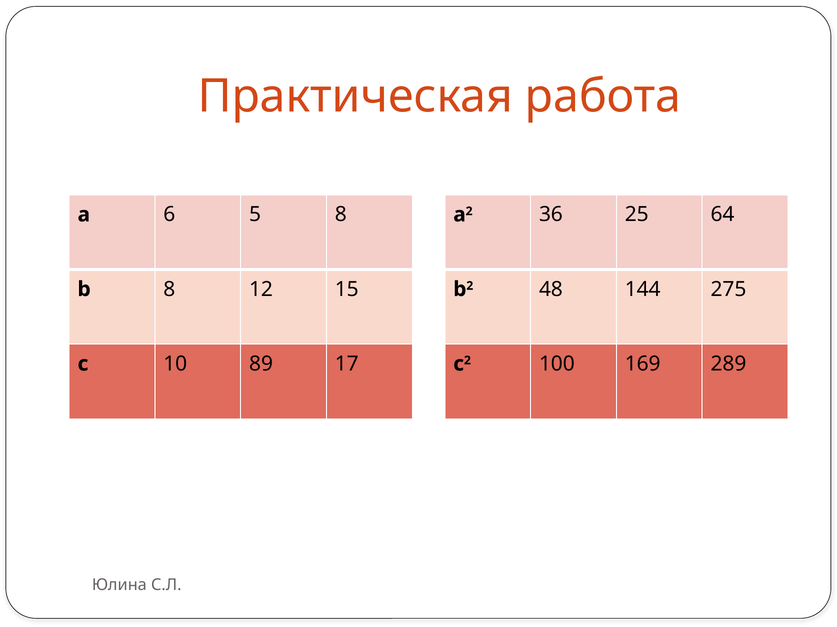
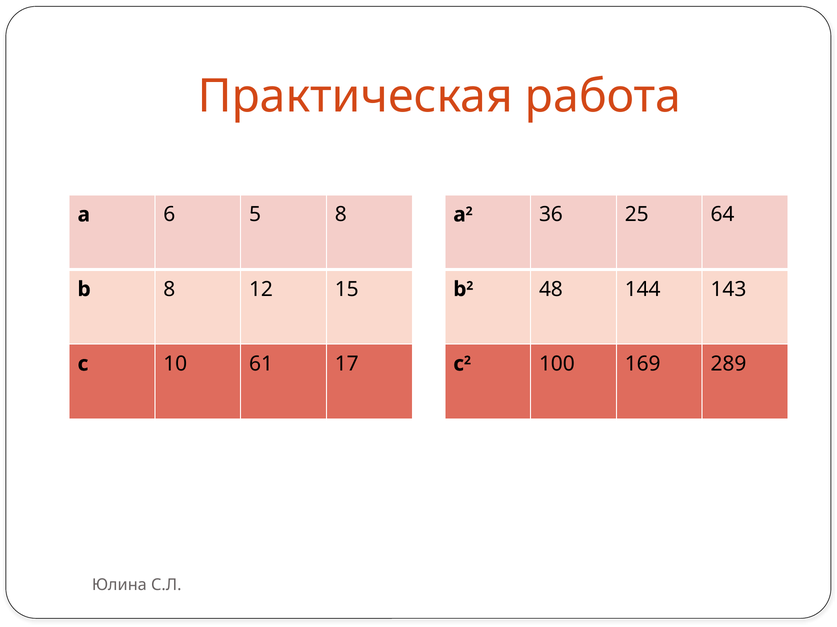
275: 275 -> 143 (728, 290)
89: 89 -> 61 (261, 364)
